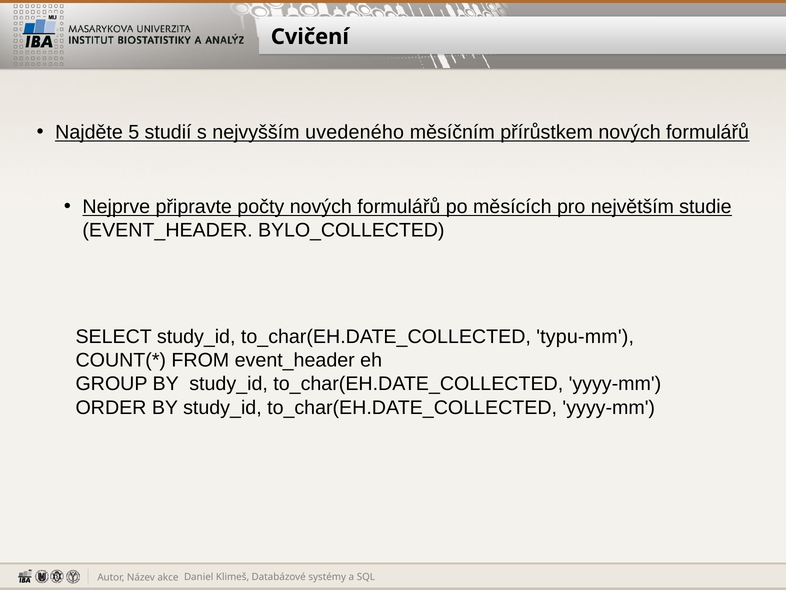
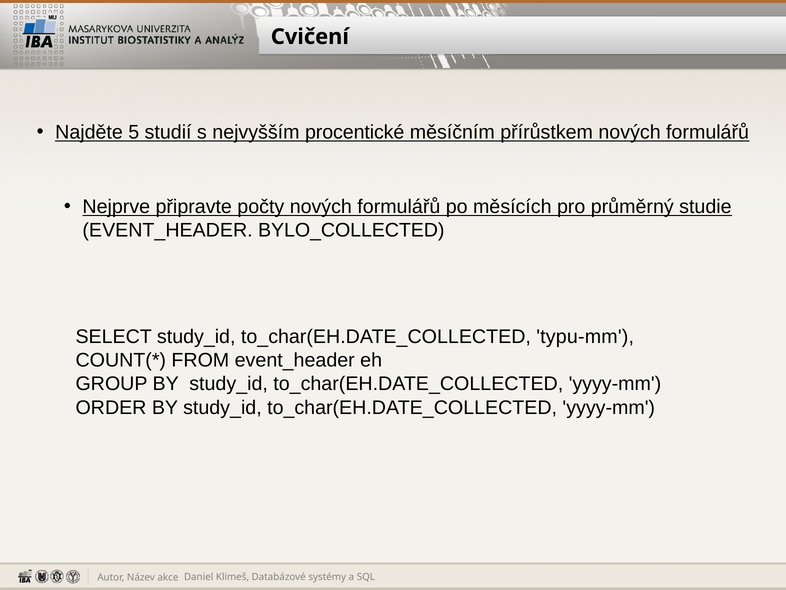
uvedeného: uvedeného -> procentické (355, 132)
největším: největším -> průměrný (632, 207)
